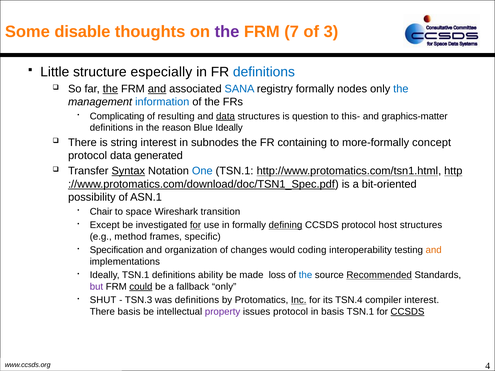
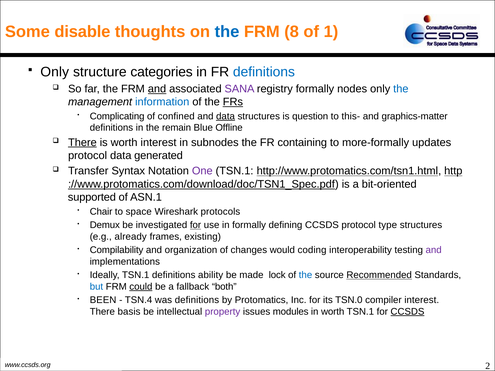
the colour: purple -> blue (227, 32)
7: 7 -> 8 (292, 32)
3: 3 -> 1 (331, 32)
Little: Little -> Only (55, 72)
especially: especially -> categories (162, 72)
the underline: present -> none (110, 89)
SANA colour: blue -> purple (240, 89)
FRs underline: none -> present (233, 102)
resulting: resulting -> confined (176, 116)
reason: reason -> remain (177, 128)
Blue Ideally: Ideally -> Offline (229, 128)
There underline: none -> present (82, 142)
is string: string -> worth (124, 142)
concept: concept -> updates (432, 142)
Syntax underline: present -> none (128, 171)
One colour: blue -> purple (202, 171)
possibility: possibility -> supported (92, 197)
transition: transition -> protocols (220, 212)
Except: Except -> Demux (105, 225)
defining underline: present -> none (285, 225)
host: host -> type (388, 225)
method: method -> already (131, 237)
specific: specific -> existing (203, 237)
Specification: Specification -> Compilability (117, 250)
and colour: orange -> purple (434, 250)
loss: loss -> lock (277, 275)
but colour: purple -> blue (96, 287)
fallback only: only -> both (224, 287)
SHUT: SHUT -> BEEN (103, 300)
TSN.3: TSN.3 -> TSN.4 (139, 300)
Inc underline: present -> none (299, 300)
TSN.4: TSN.4 -> TSN.0 (349, 300)
issues protocol: protocol -> modules (291, 312)
in basis: basis -> worth (333, 312)
4: 4 -> 2 (488, 366)
